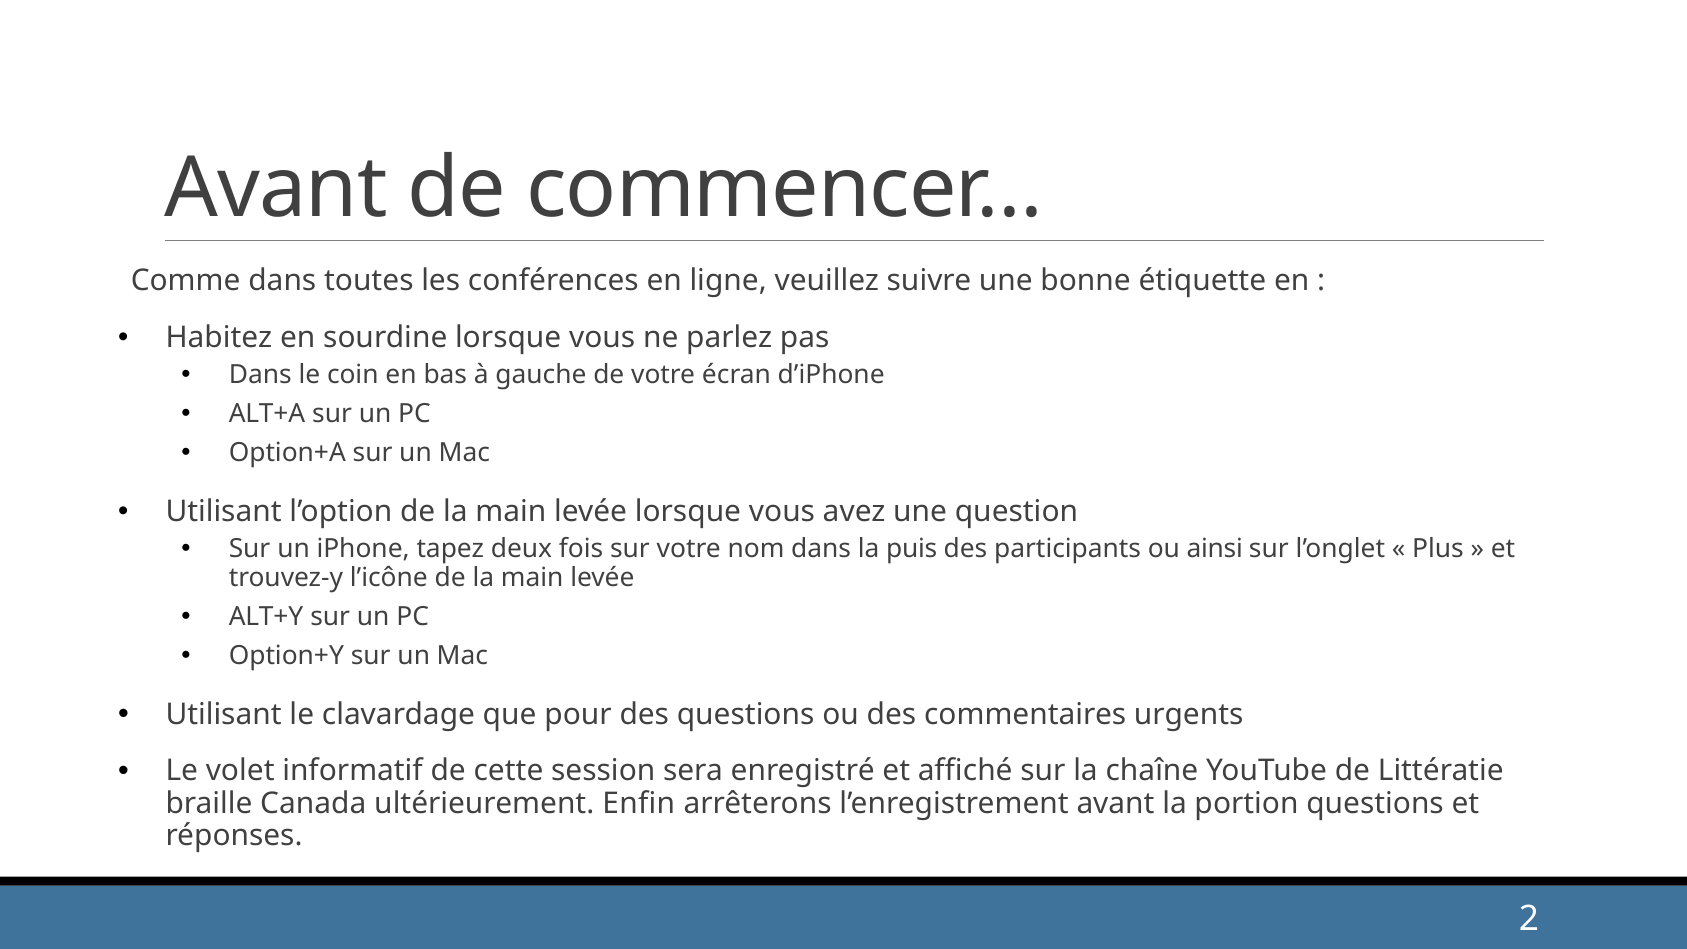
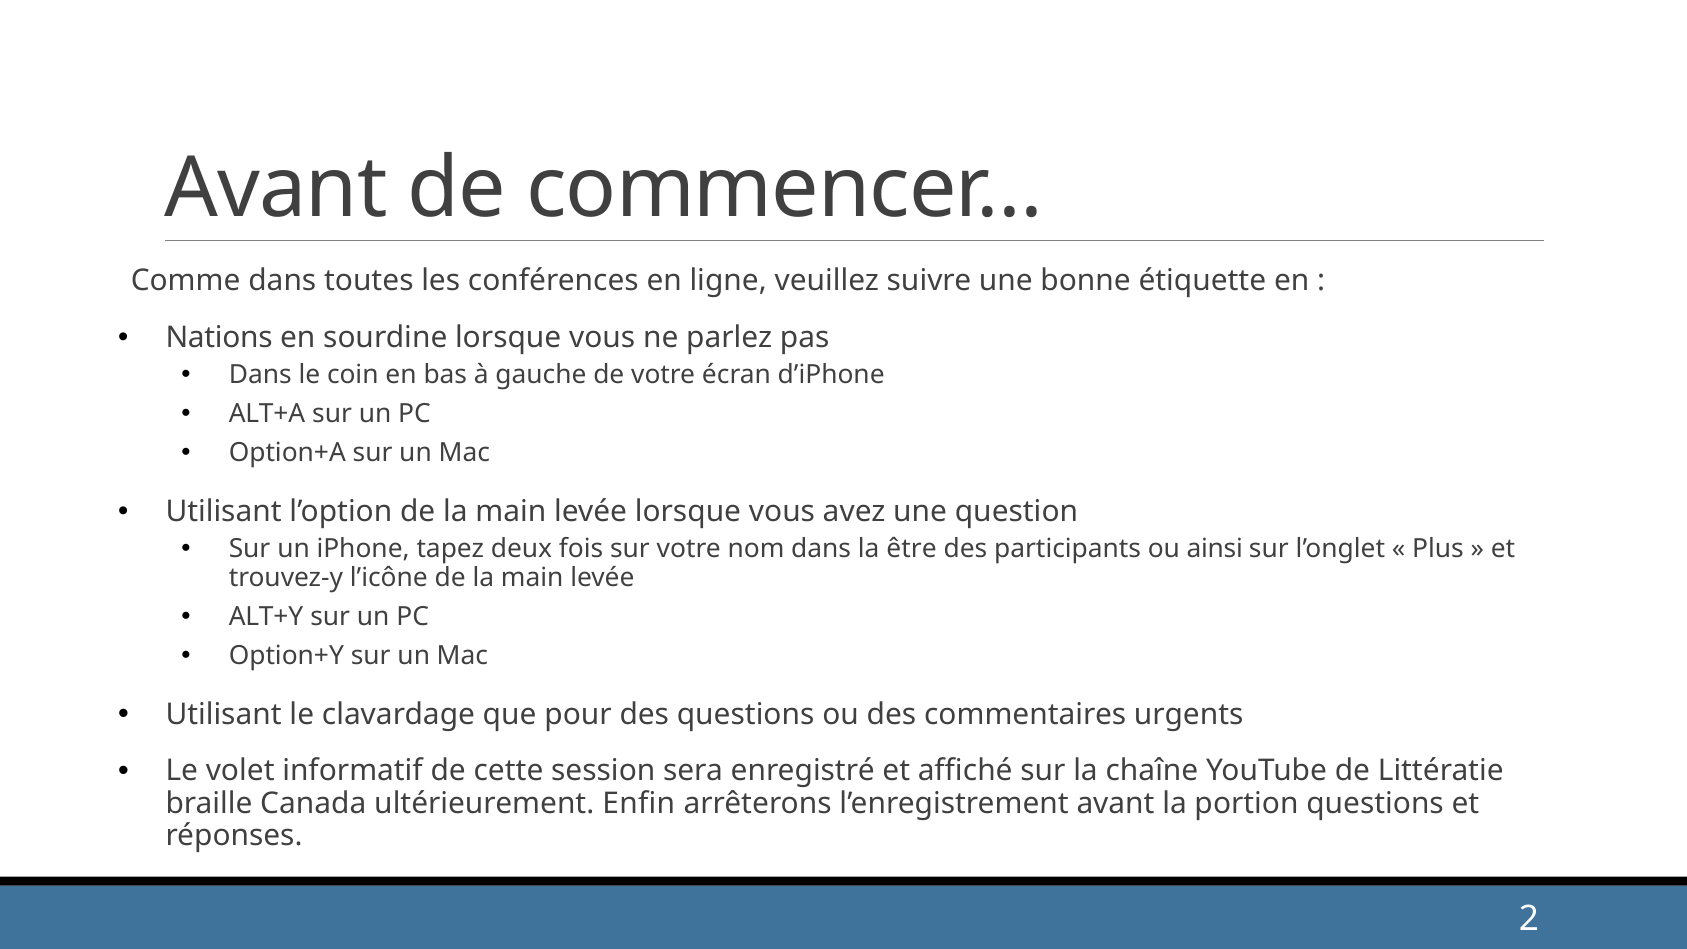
Habitez: Habitez -> Nations (219, 338)
puis: puis -> être (912, 549)
